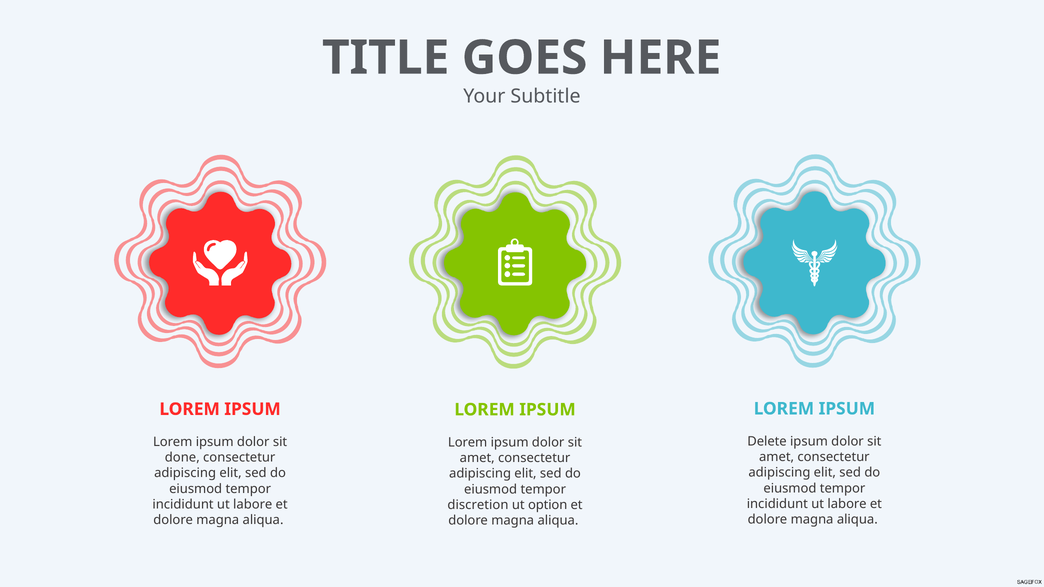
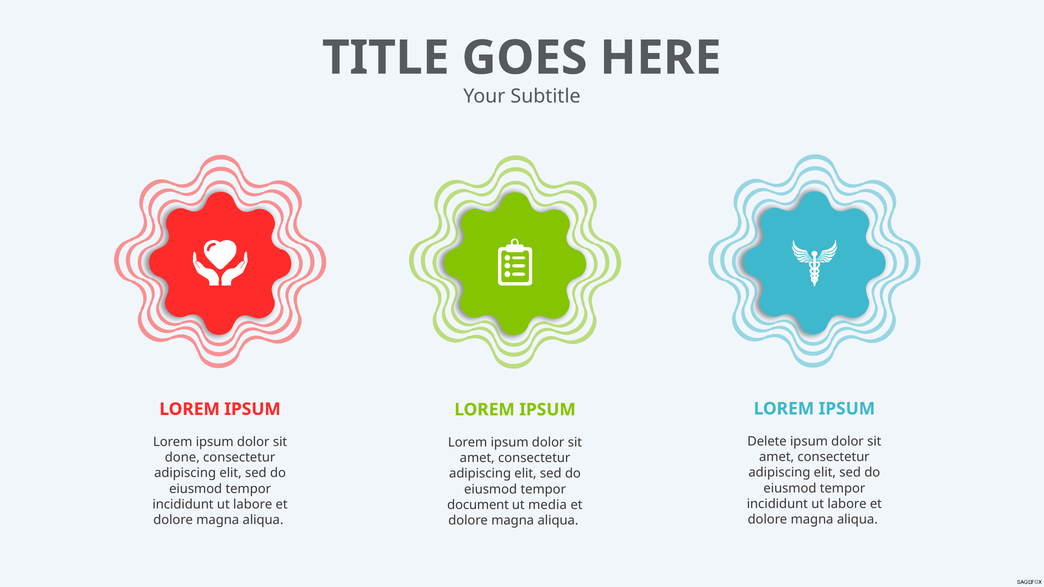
discretion: discretion -> document (478, 505)
option: option -> media (548, 505)
